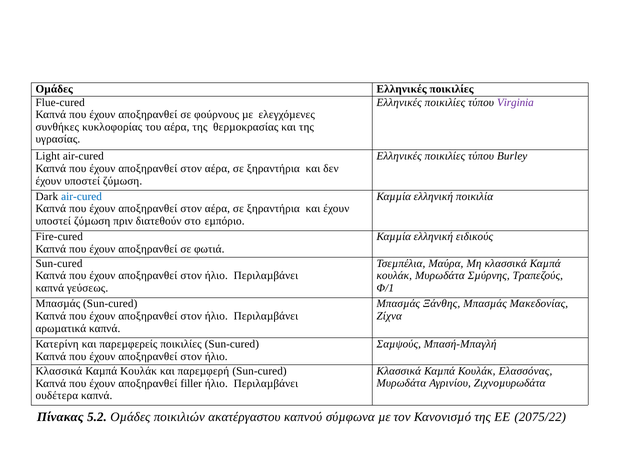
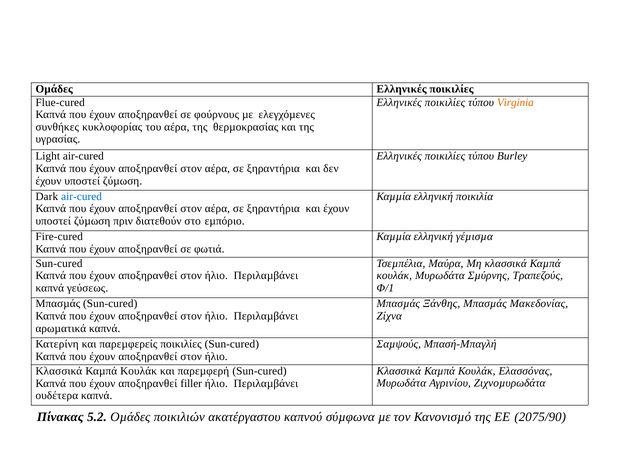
Virginia colour: purple -> orange (515, 102)
ειδικούς: ειδικούς -> γέµισµα (474, 236)
2075/22: 2075/22 -> 2075/90 (540, 416)
